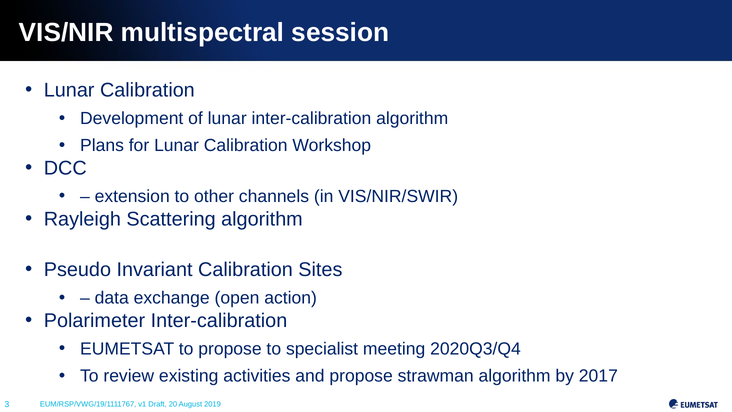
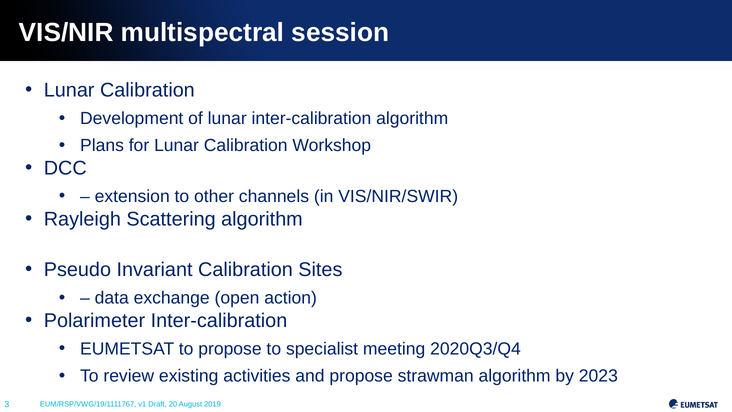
2017: 2017 -> 2023 (598, 376)
